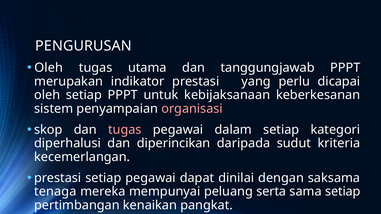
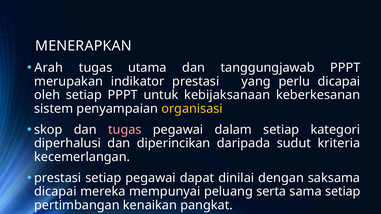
PENGURUSAN: PENGURUSAN -> MENERAPKAN (83, 46)
Oleh: Oleh -> Arah (49, 68)
organisasi colour: pink -> yellow (192, 109)
tenaga: tenaga -> dicapai (55, 192)
